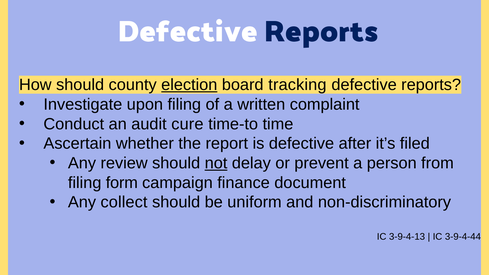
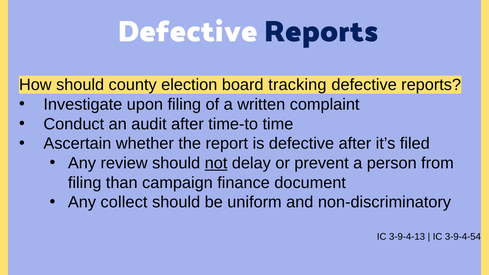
election underline: present -> none (189, 85)
audit cure: cure -> after (187, 124)
form: form -> than (122, 183)
3-9-4-44: 3-9-4-44 -> 3-9-4-54 (463, 237)
